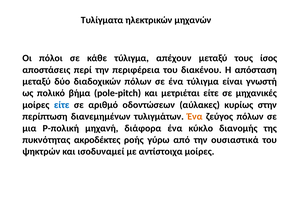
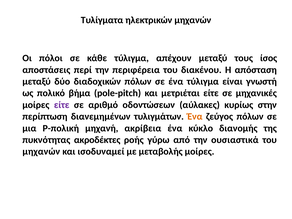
είτε colour: blue -> purple (62, 105)
διάφορα: διάφορα -> ακρίβεια (143, 128)
ψηκτρών: ψηκτρών -> μηχανών (41, 152)
αντίστοιχα: αντίστοιχα -> μεταβολής (161, 152)
